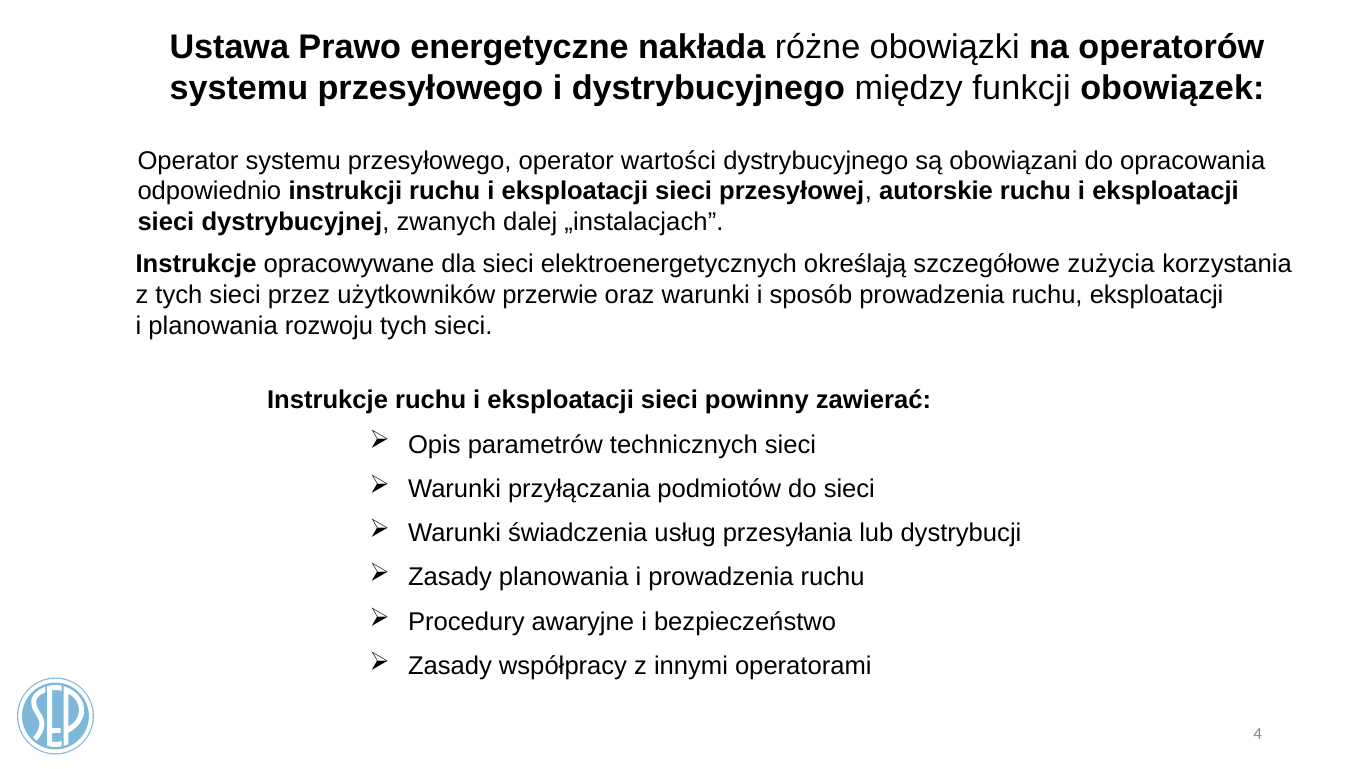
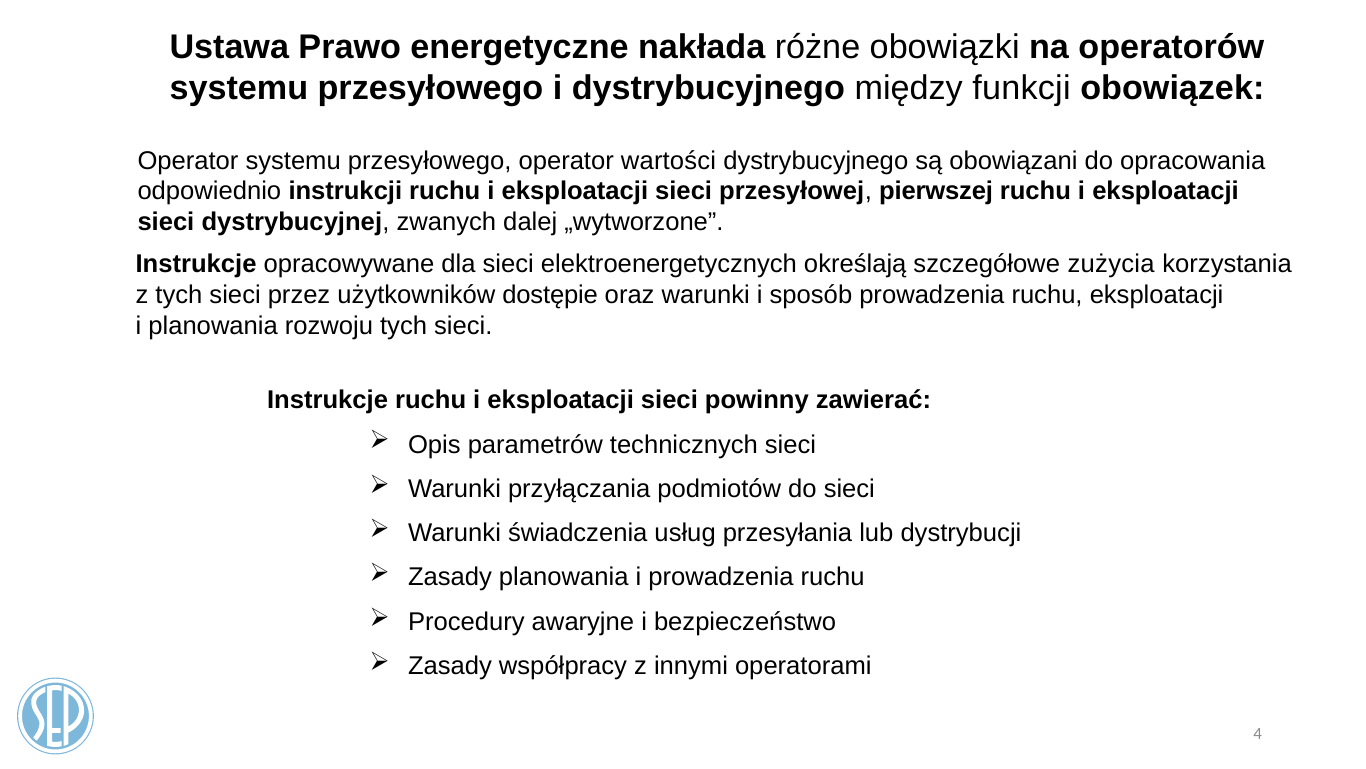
autorskie: autorskie -> pierwszej (936, 191)
„instalacjach: „instalacjach -> „wytworzone (644, 222)
przerwie: przerwie -> dostępie (550, 295)
